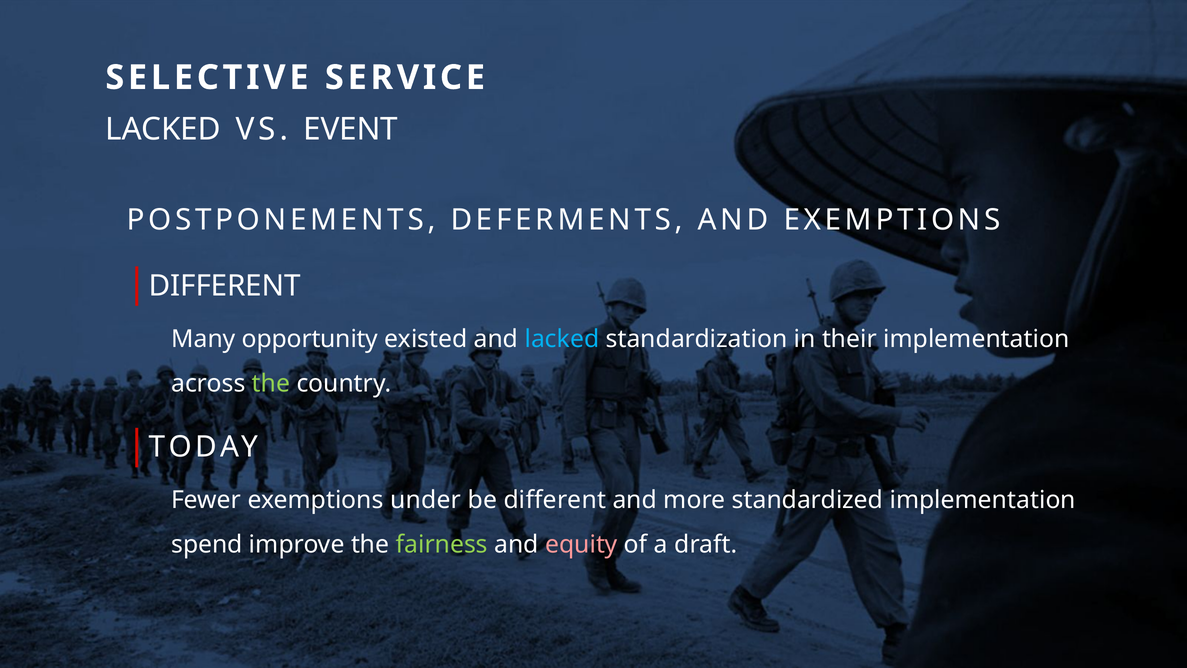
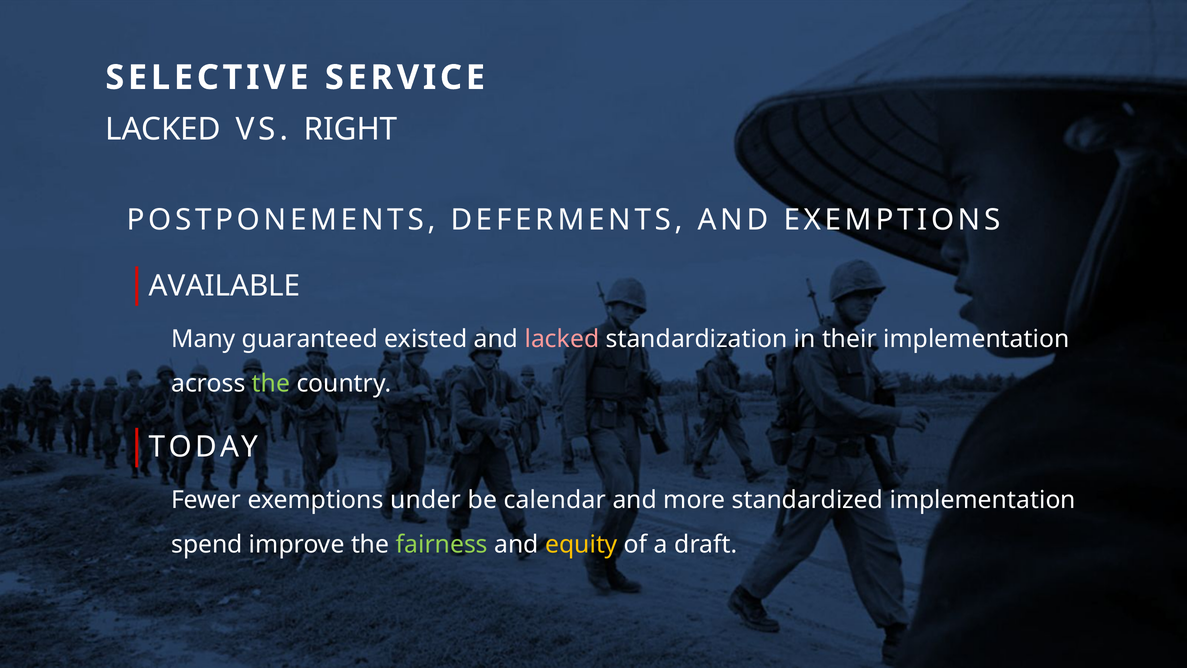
EVENT: EVENT -> RIGHT (351, 129)
DIFFERENT: DIFFERENT -> AVAILABLE (225, 286)
opportunity: opportunity -> guaranteed (310, 339)
lacked colour: light blue -> pink (562, 339)
be different: different -> calendar (555, 500)
equity colour: pink -> yellow (581, 544)
